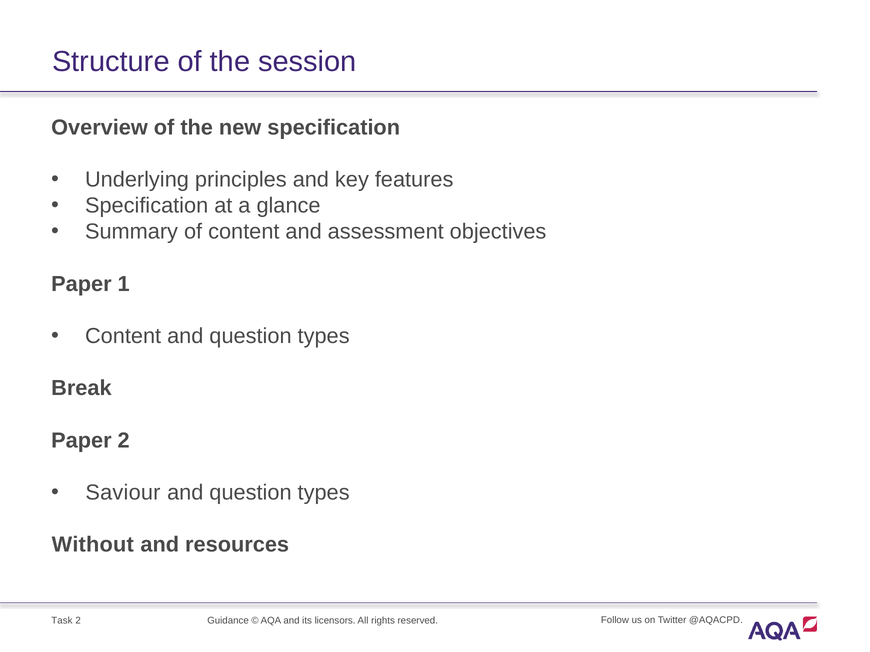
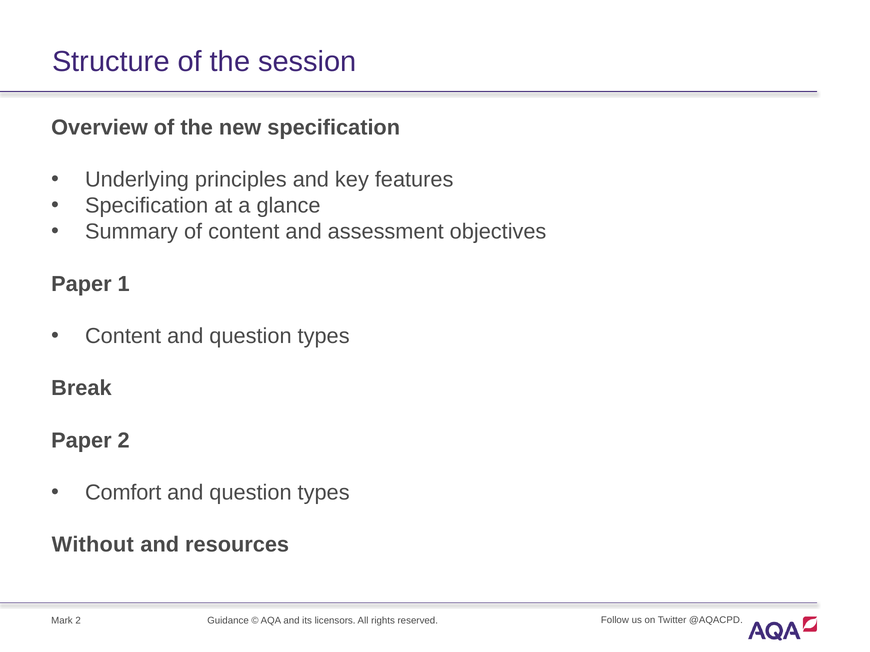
Saviour: Saviour -> Comfort (123, 493)
Task: Task -> Mark (62, 621)
